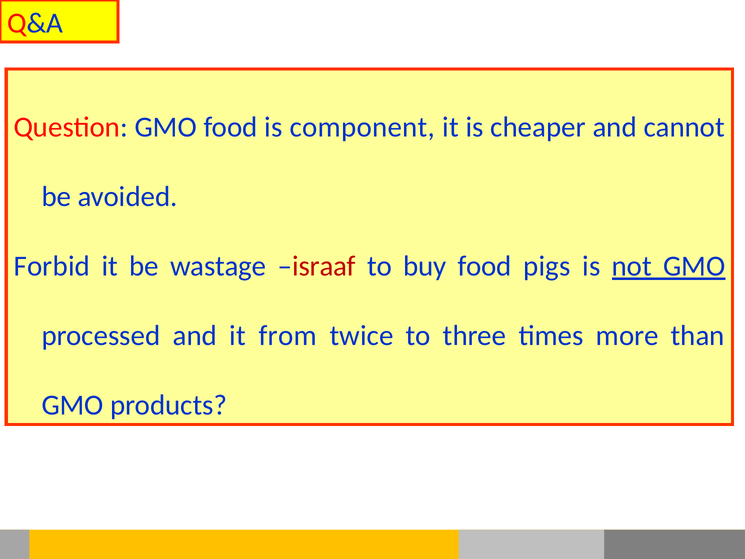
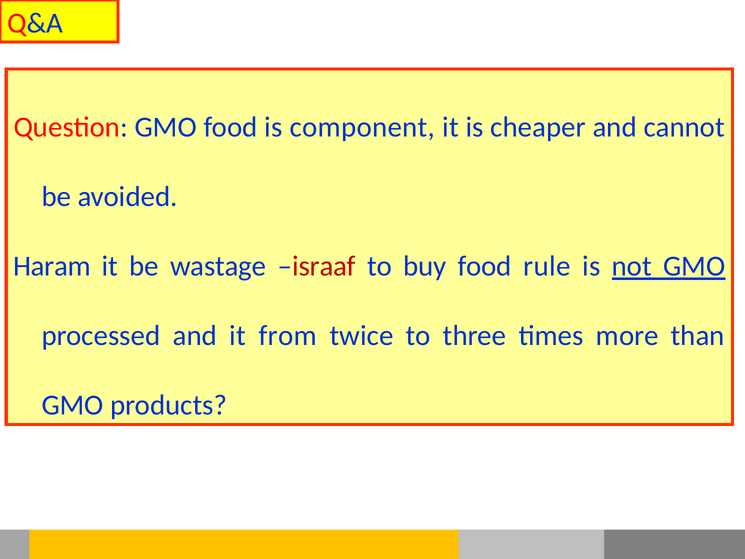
Forbid: Forbid -> Haram (52, 266)
pigs: pigs -> rule (547, 266)
